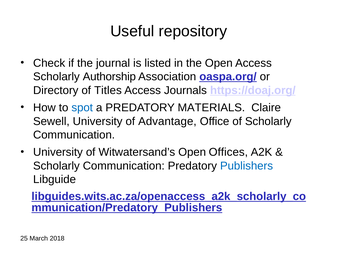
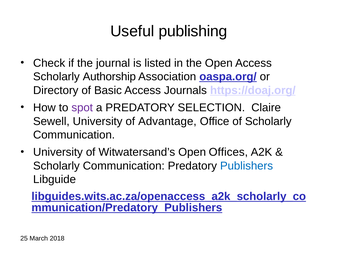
repository: repository -> publishing (193, 31)
Titles: Titles -> Basic (108, 90)
spot colour: blue -> purple (82, 108)
MATERIALS: MATERIALS -> SELECTION (211, 108)
